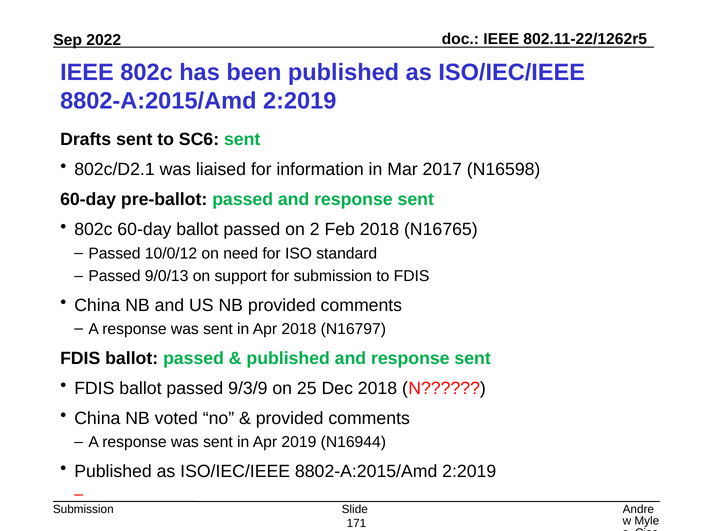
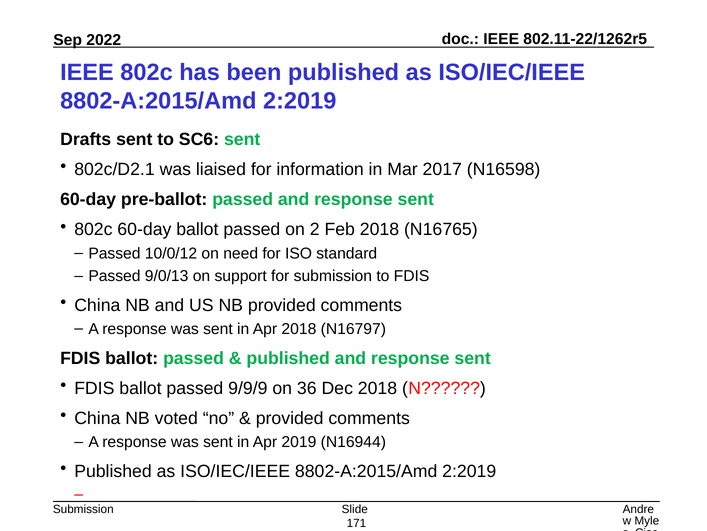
9/3/9: 9/3/9 -> 9/9/9 (248, 388)
25: 25 -> 36 (307, 388)
